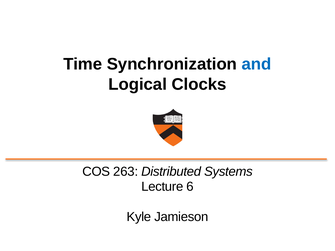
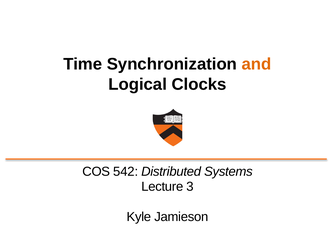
and colour: blue -> orange (256, 64)
263: 263 -> 542 (126, 172)
6: 6 -> 3 (190, 187)
